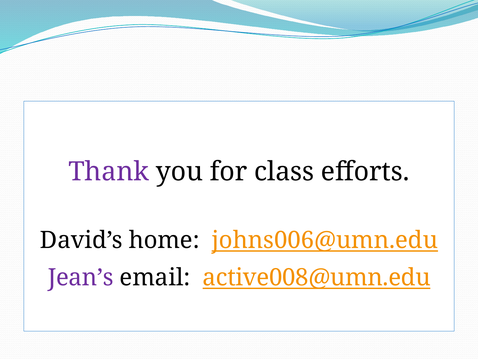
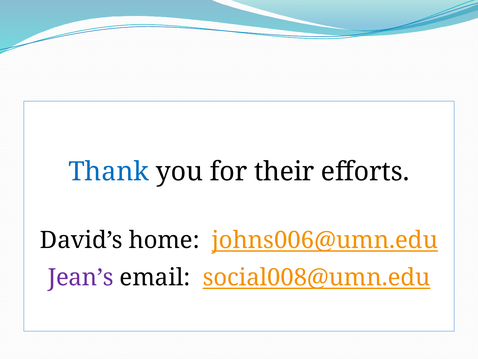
Thank colour: purple -> blue (109, 171)
class: class -> their (284, 171)
active008@umn.edu: active008@umn.edu -> social008@umn.edu (317, 277)
